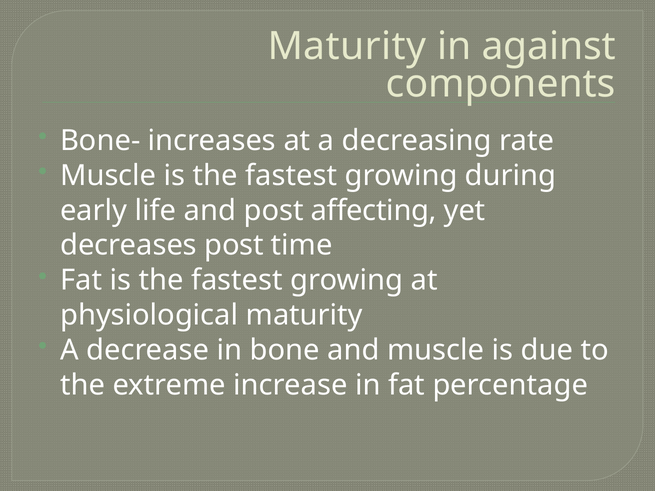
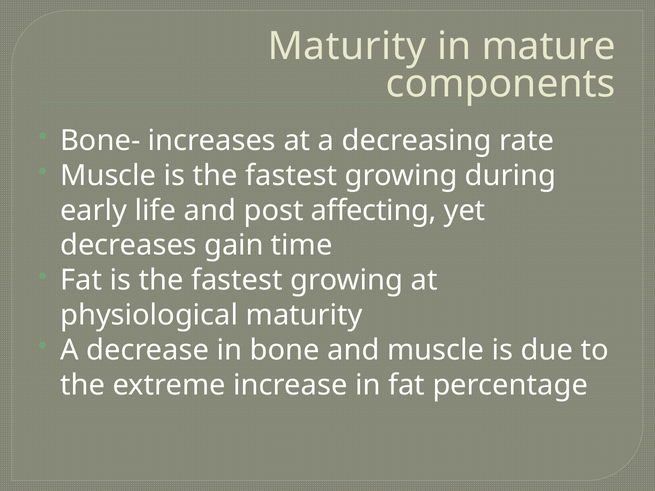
against: against -> mature (549, 46)
decreases post: post -> gain (234, 245)
